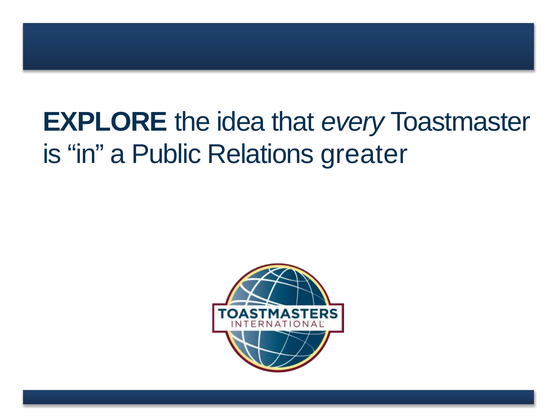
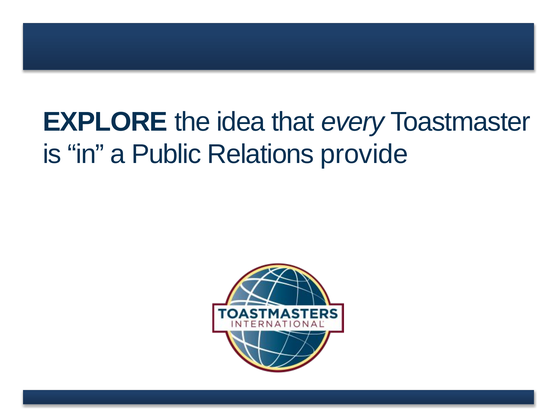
greater: greater -> provide (364, 154)
